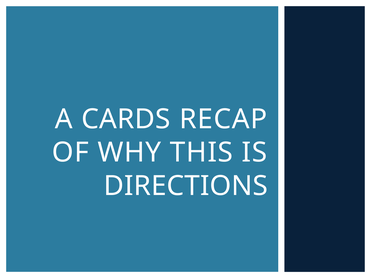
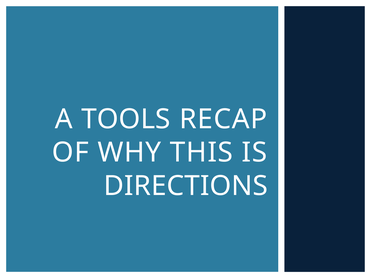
CARDS: CARDS -> TOOLS (126, 119)
